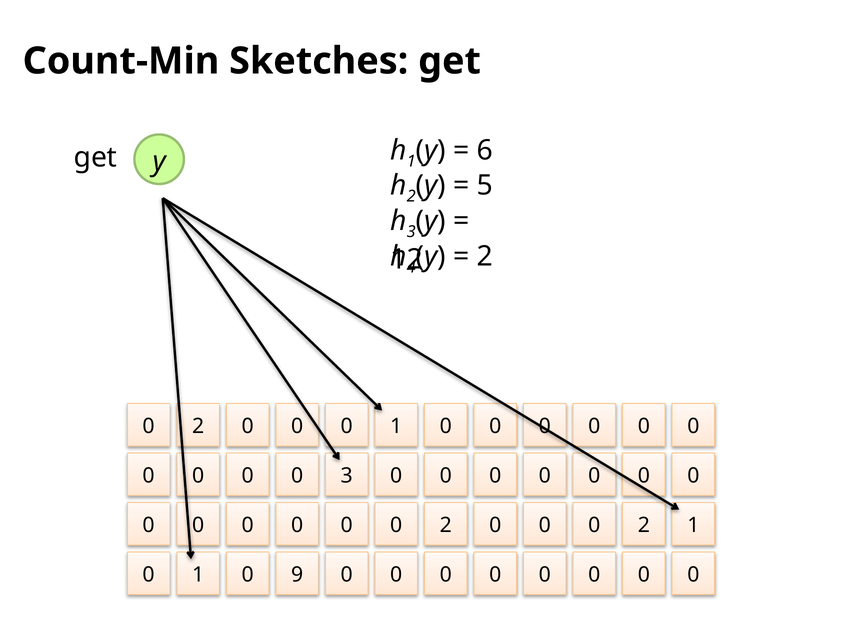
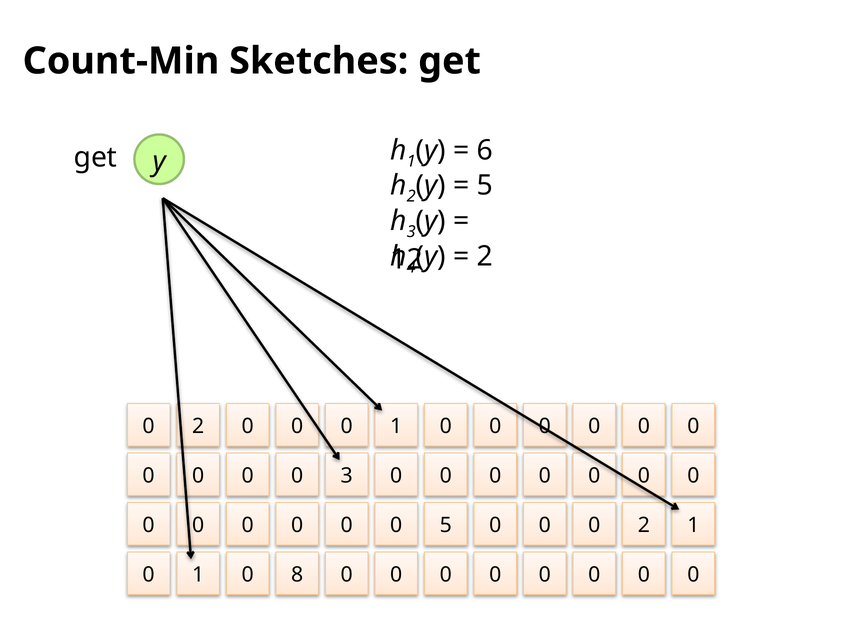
2: 2 -> 5 (446, 525)
9: 9 -> 8 (297, 575)
